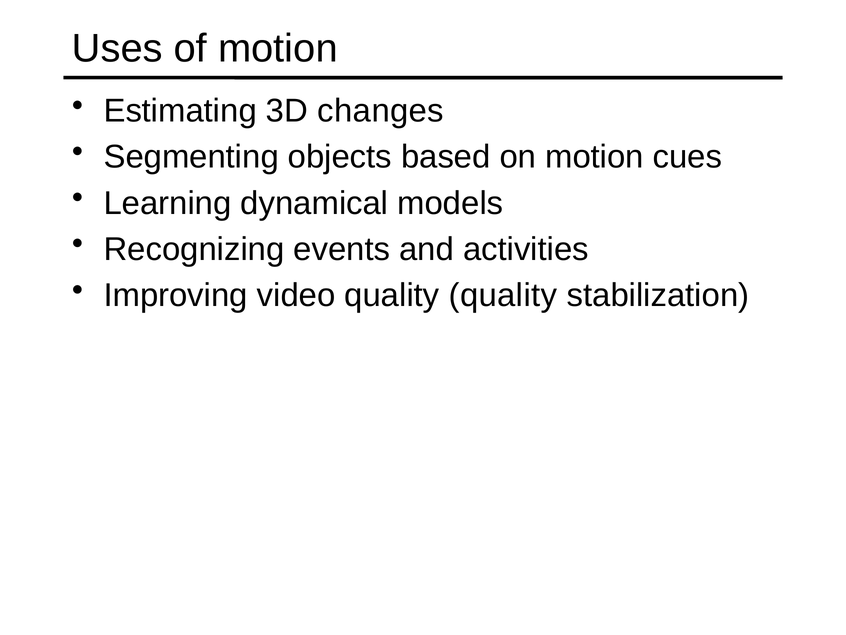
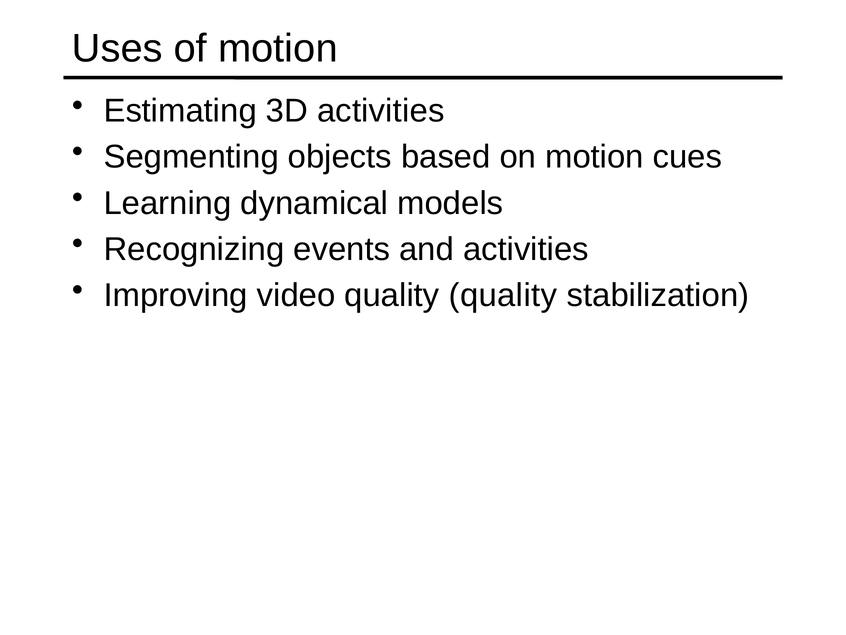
3D changes: changes -> activities (381, 111)
